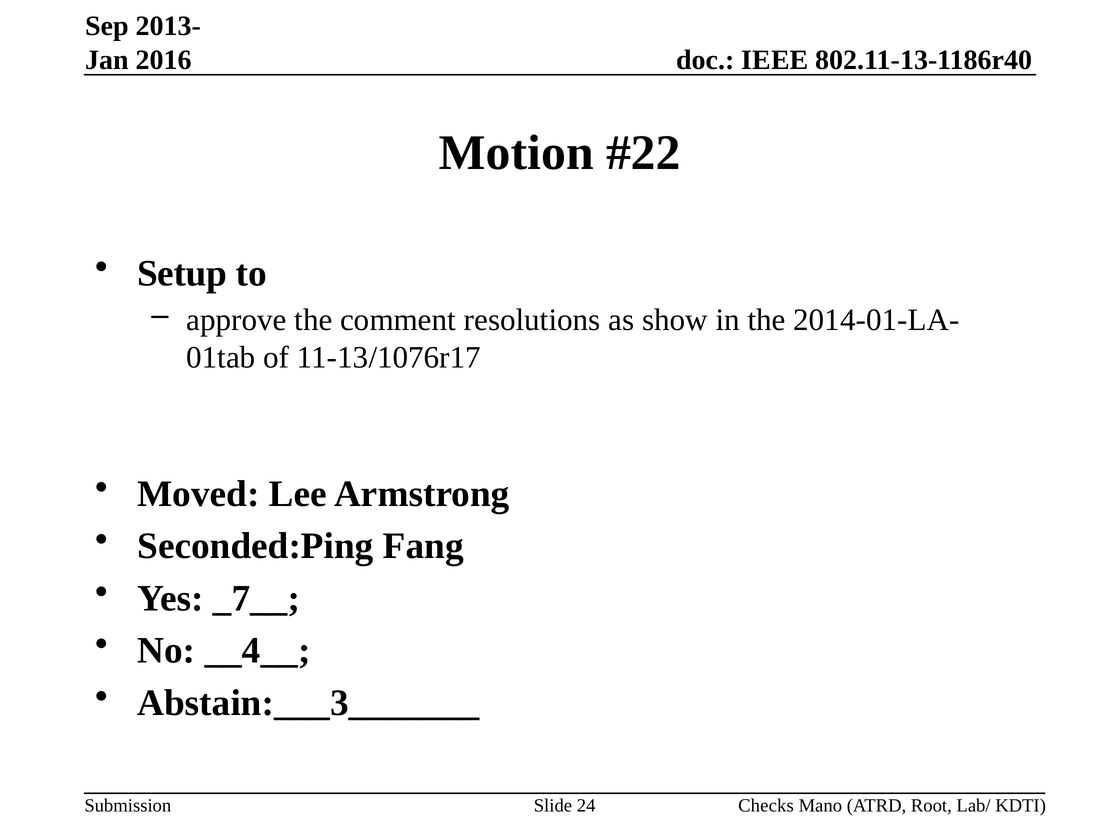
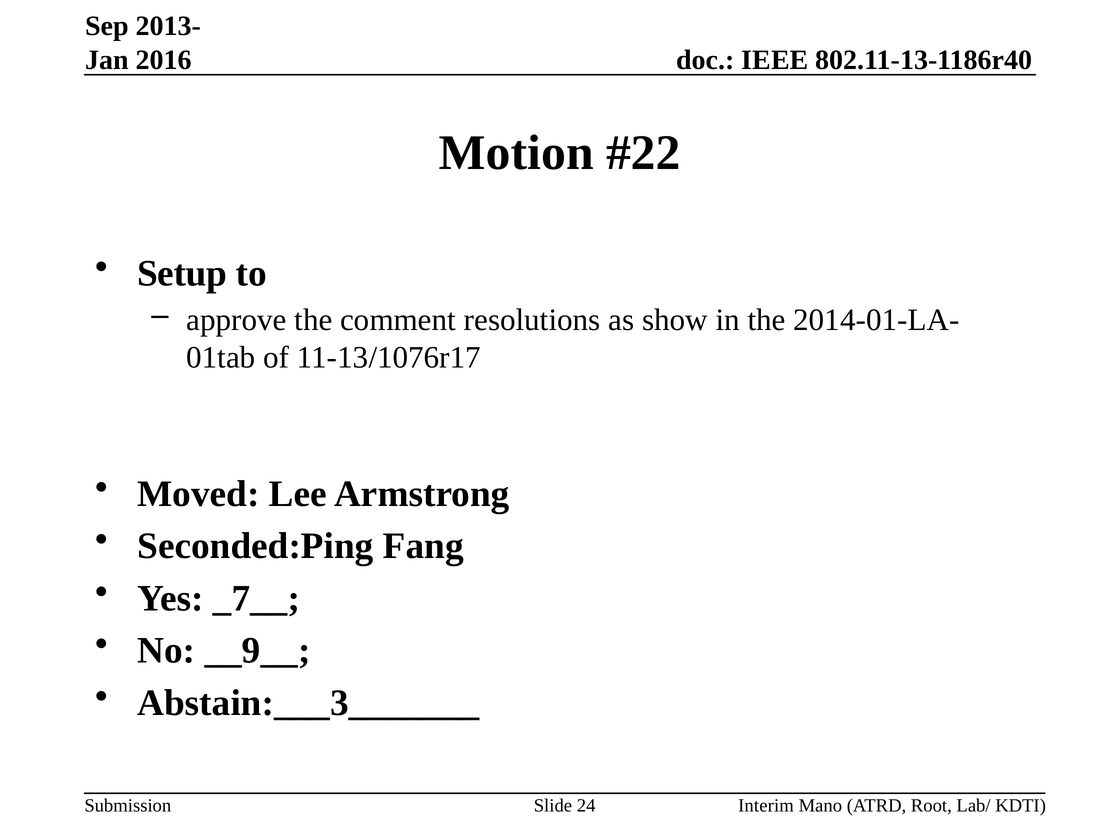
__4__: __4__ -> __9__ (258, 651)
Checks: Checks -> Interim (766, 806)
